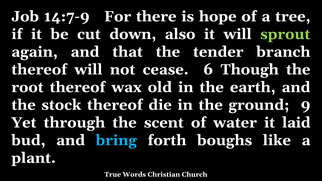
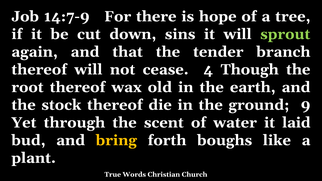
also: also -> sins (180, 34)
6: 6 -> 4 (208, 70)
bring colour: light blue -> yellow (116, 140)
